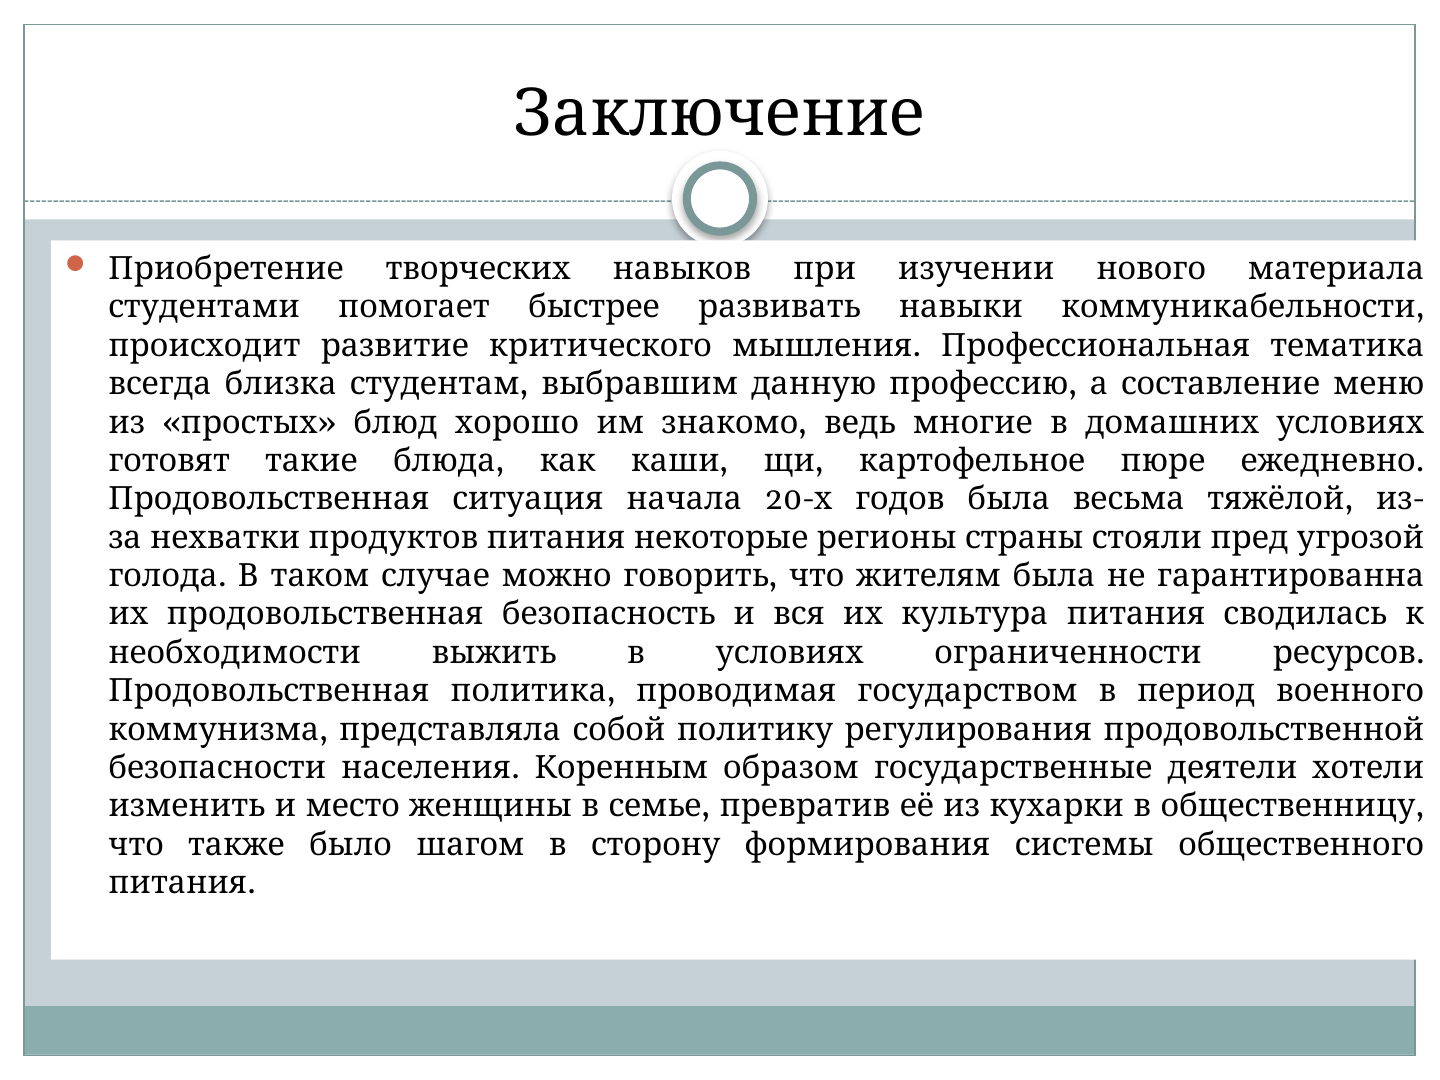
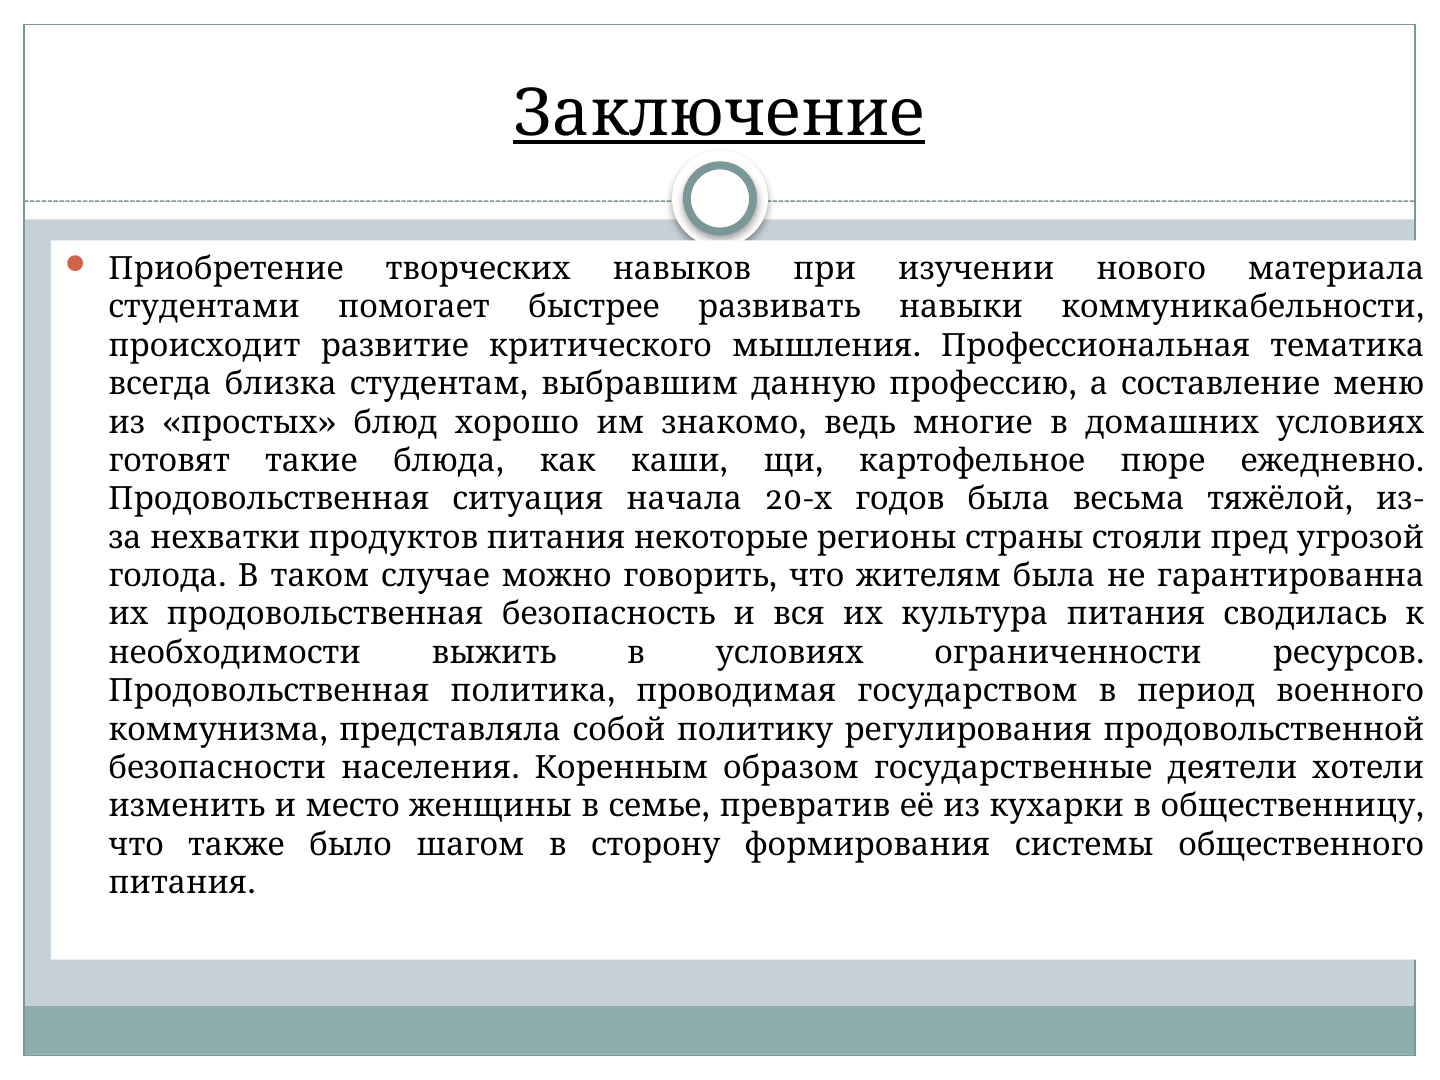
Заключение underline: none -> present (719, 113)
